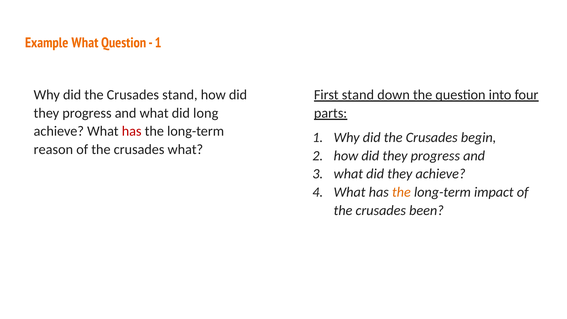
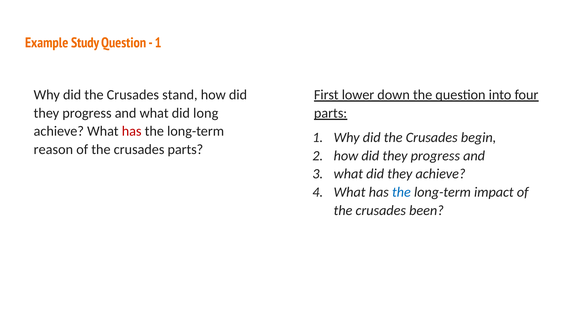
Example What: What -> Study (85, 43)
First stand: stand -> lower (358, 95)
crusades what: what -> parts (185, 149)
the colour: orange -> blue (401, 192)
